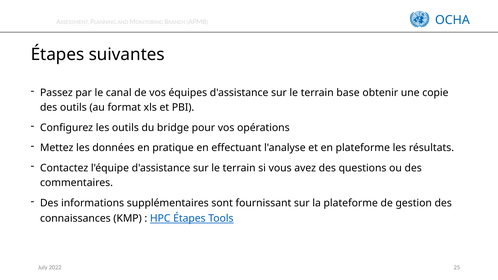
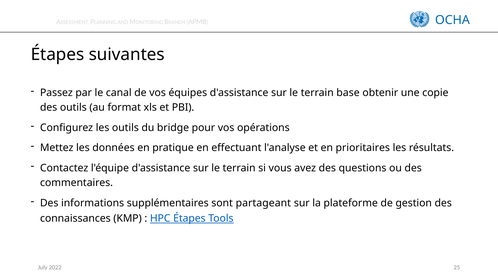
en plateforme: plateforme -> prioritaires (363, 148)
fournissant: fournissant -> partageant (263, 203)
